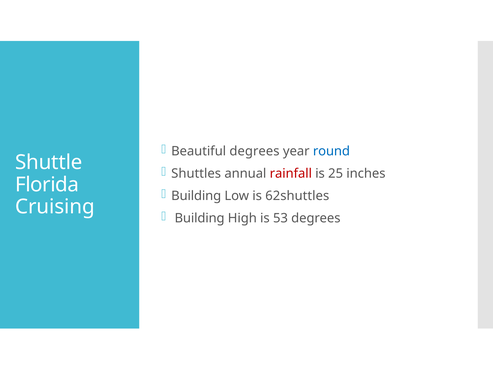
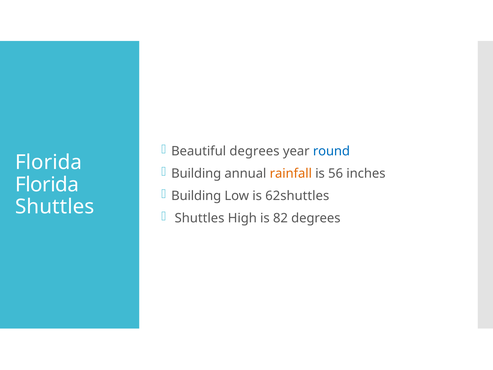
Shuttle: Shuttle -> Florida (49, 162)
Shuttles: Shuttles -> Building (196, 173)
rainfall colour: red -> orange (291, 173)
25: 25 -> 56 (336, 173)
Cruising: Cruising -> Shuttles (55, 207)
Building: Building -> Shuttles (200, 218)
53: 53 -> 82 (280, 218)
